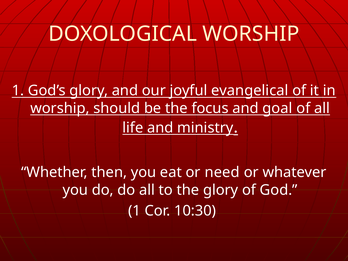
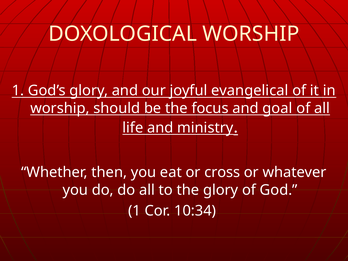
need: need -> cross (222, 172)
10:30: 10:30 -> 10:34 (195, 211)
